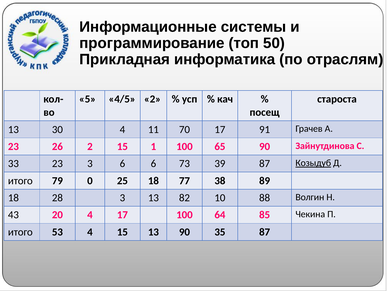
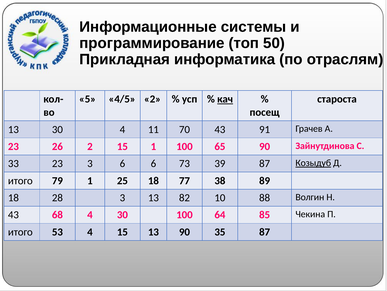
кач underline: none -> present (225, 99)
70 17: 17 -> 43 (220, 129)
79 0: 0 -> 1 (90, 180)
20: 20 -> 68 (57, 214)
4 17: 17 -> 30 (122, 214)
